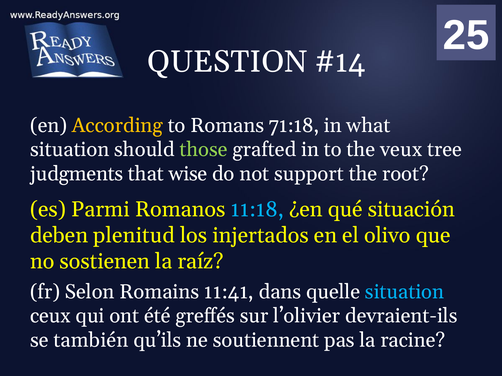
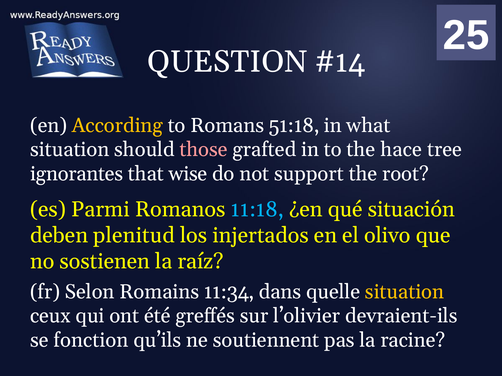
71:18: 71:18 -> 51:18 (294, 126)
those colour: light green -> pink (204, 150)
veux: veux -> hace (401, 150)
judgments: judgments -> ignorantes (77, 174)
11:41: 11:41 -> 11:34 (229, 292)
situation colour: light blue -> yellow (405, 292)
también: también -> fonction (91, 341)
